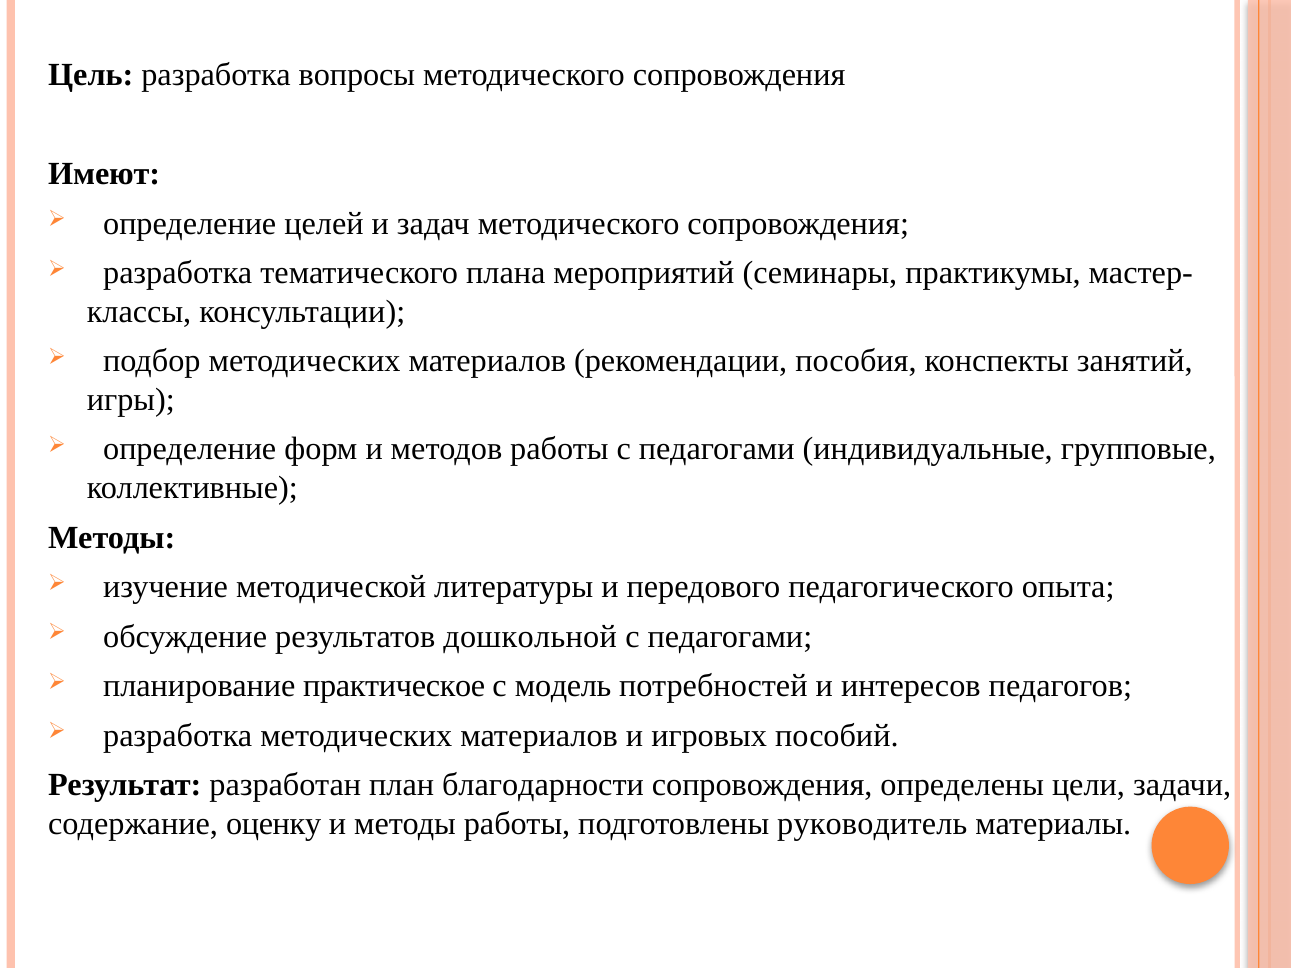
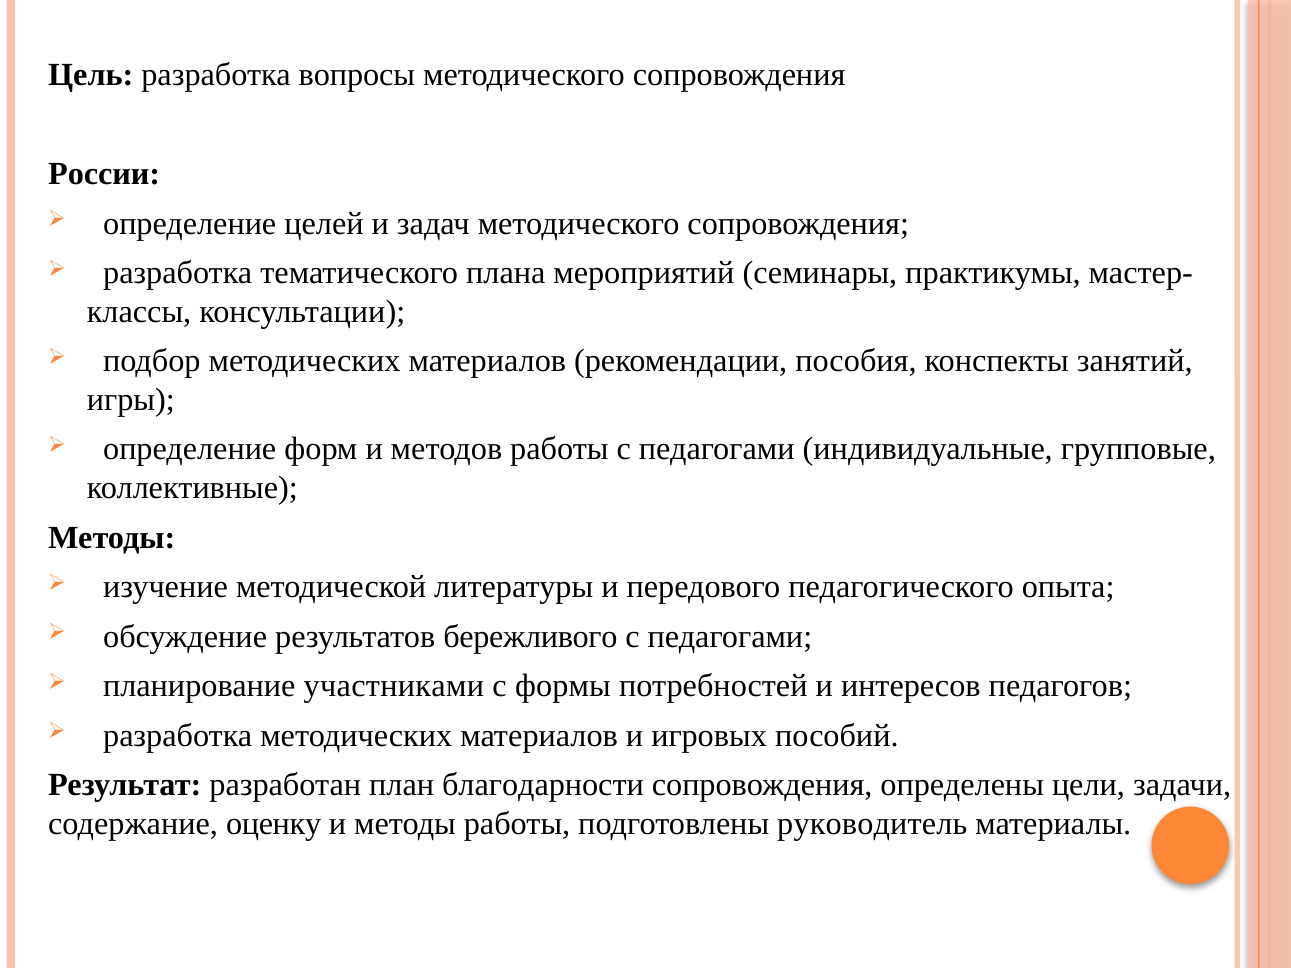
Имеют: Имеют -> России (104, 174)
дошкольной: дошкольной -> бережливого (530, 637)
практическое: практическое -> участниками (394, 686)
модель: модель -> формы (563, 686)
